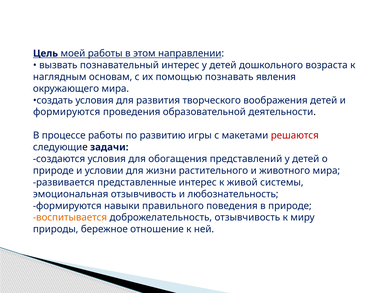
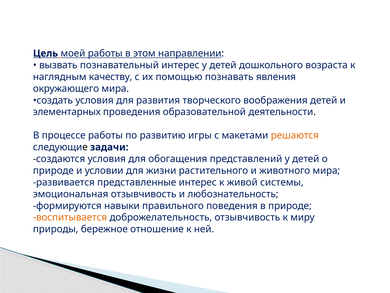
основам: основам -> качеству (111, 77)
формируются: формируются -> элементарных (67, 112)
решаются colour: red -> orange (295, 135)
